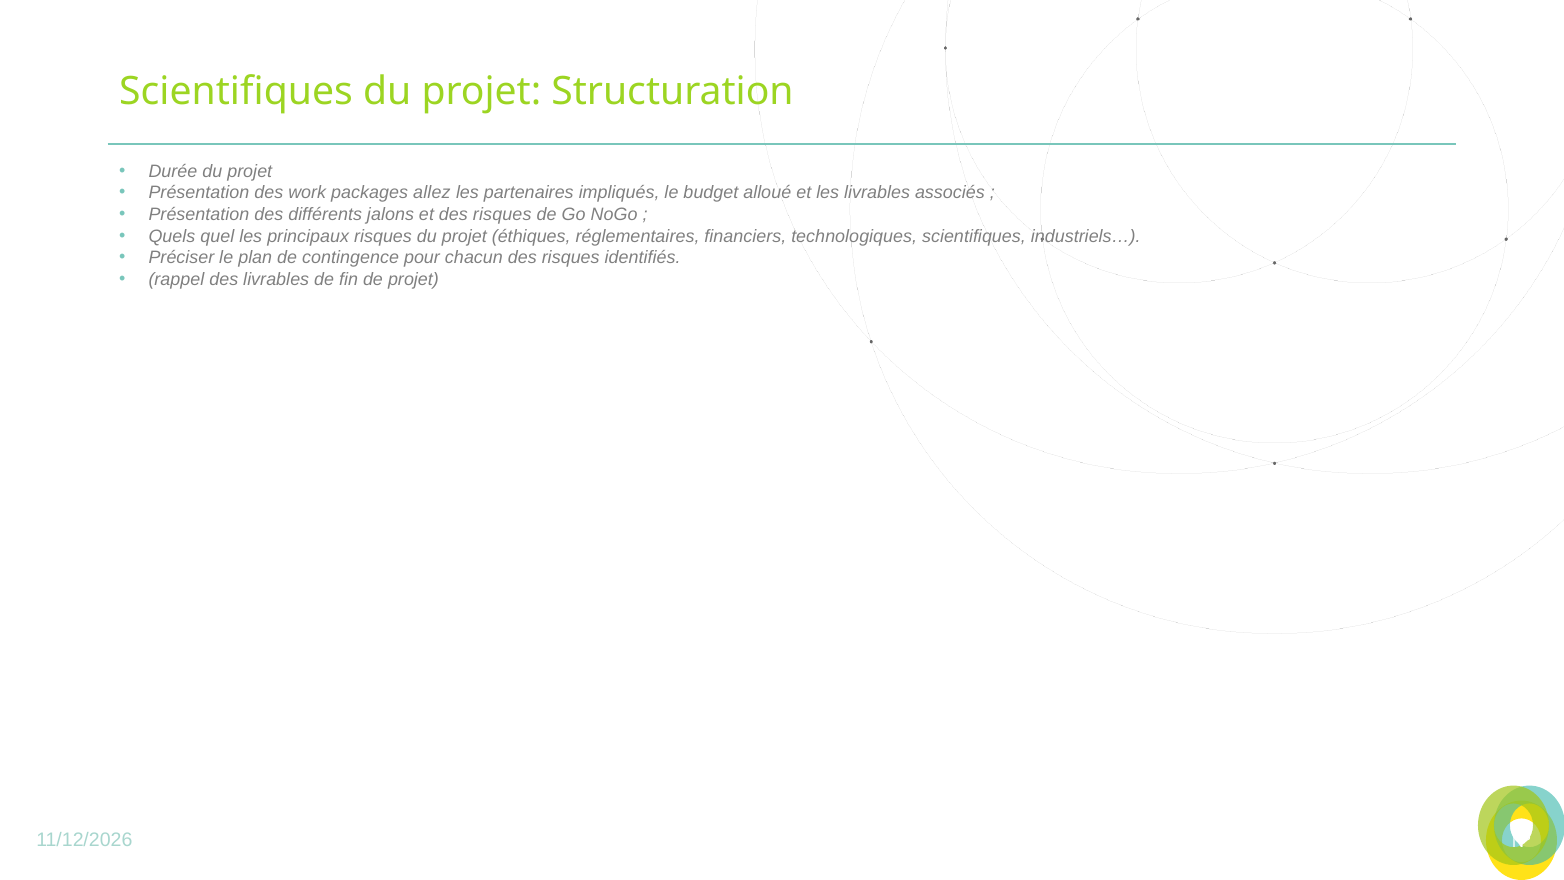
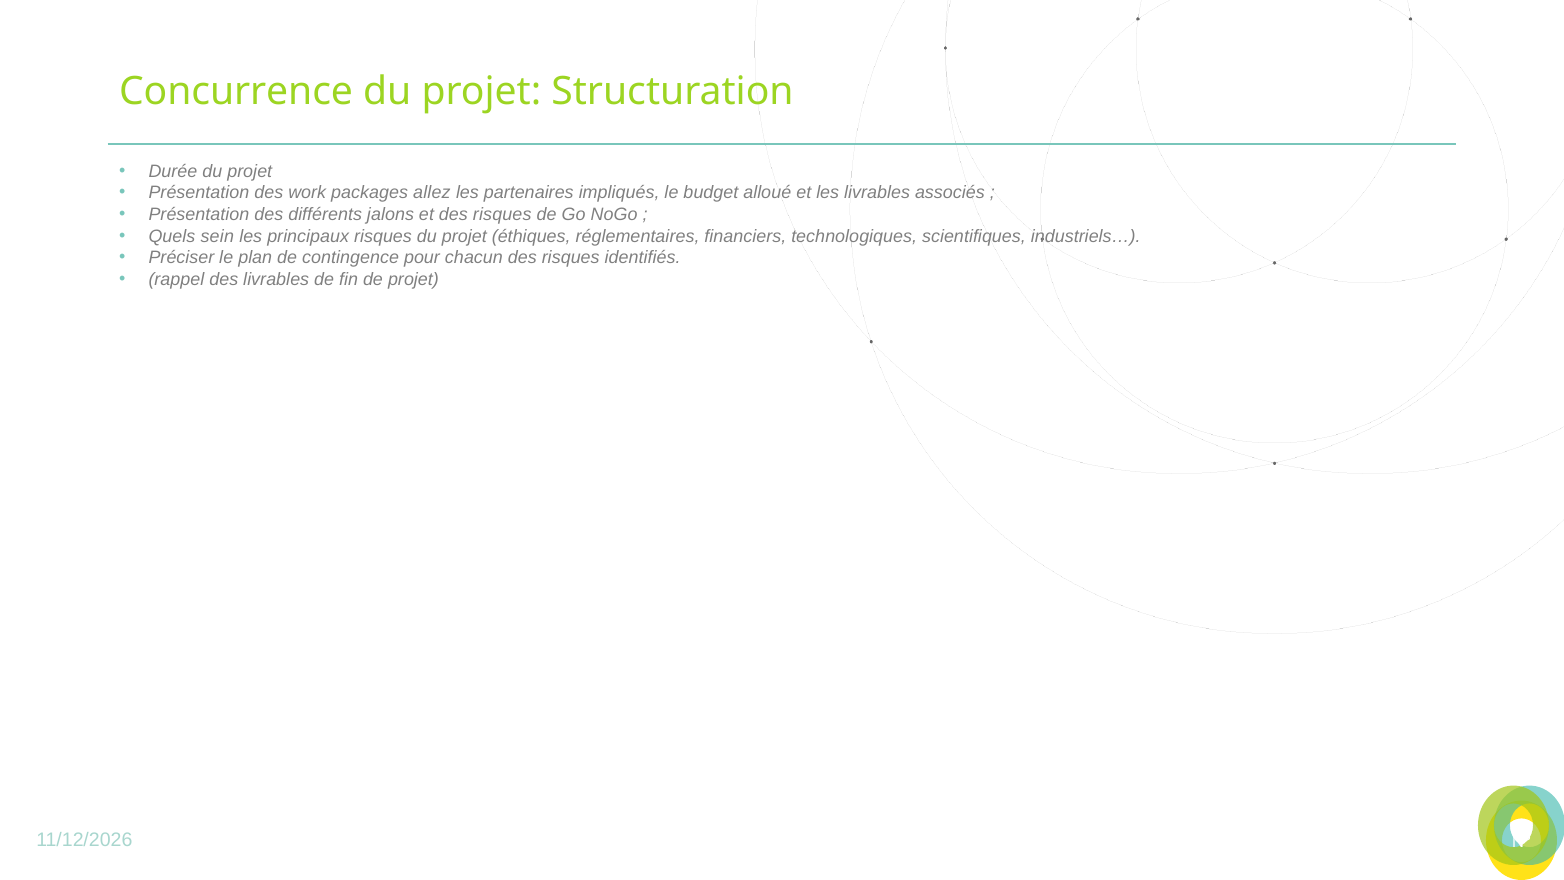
Scientifiques: Scientifiques -> Concurrence (236, 91)
quel: quel -> sein (217, 236)
